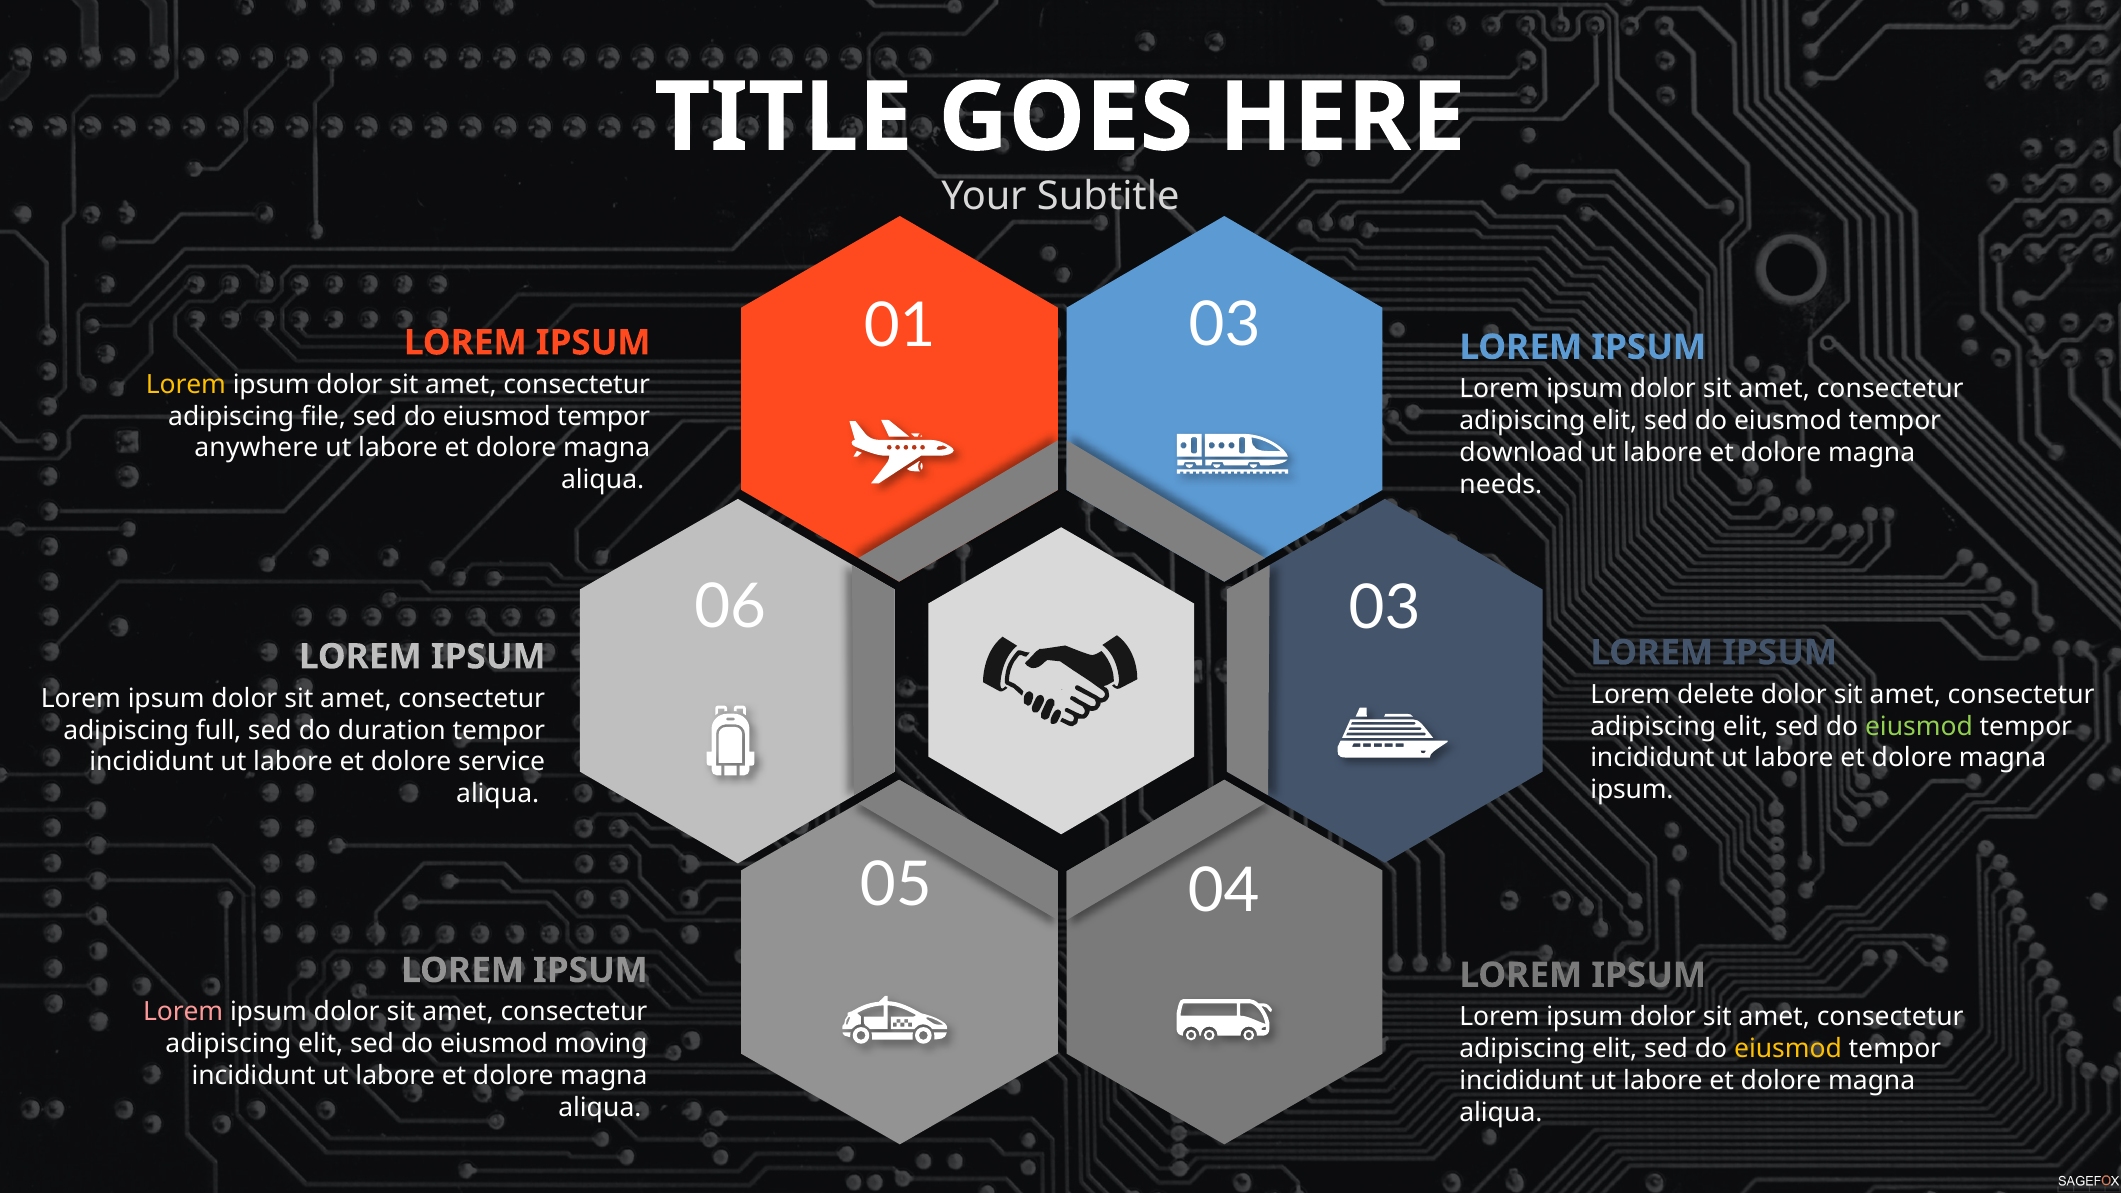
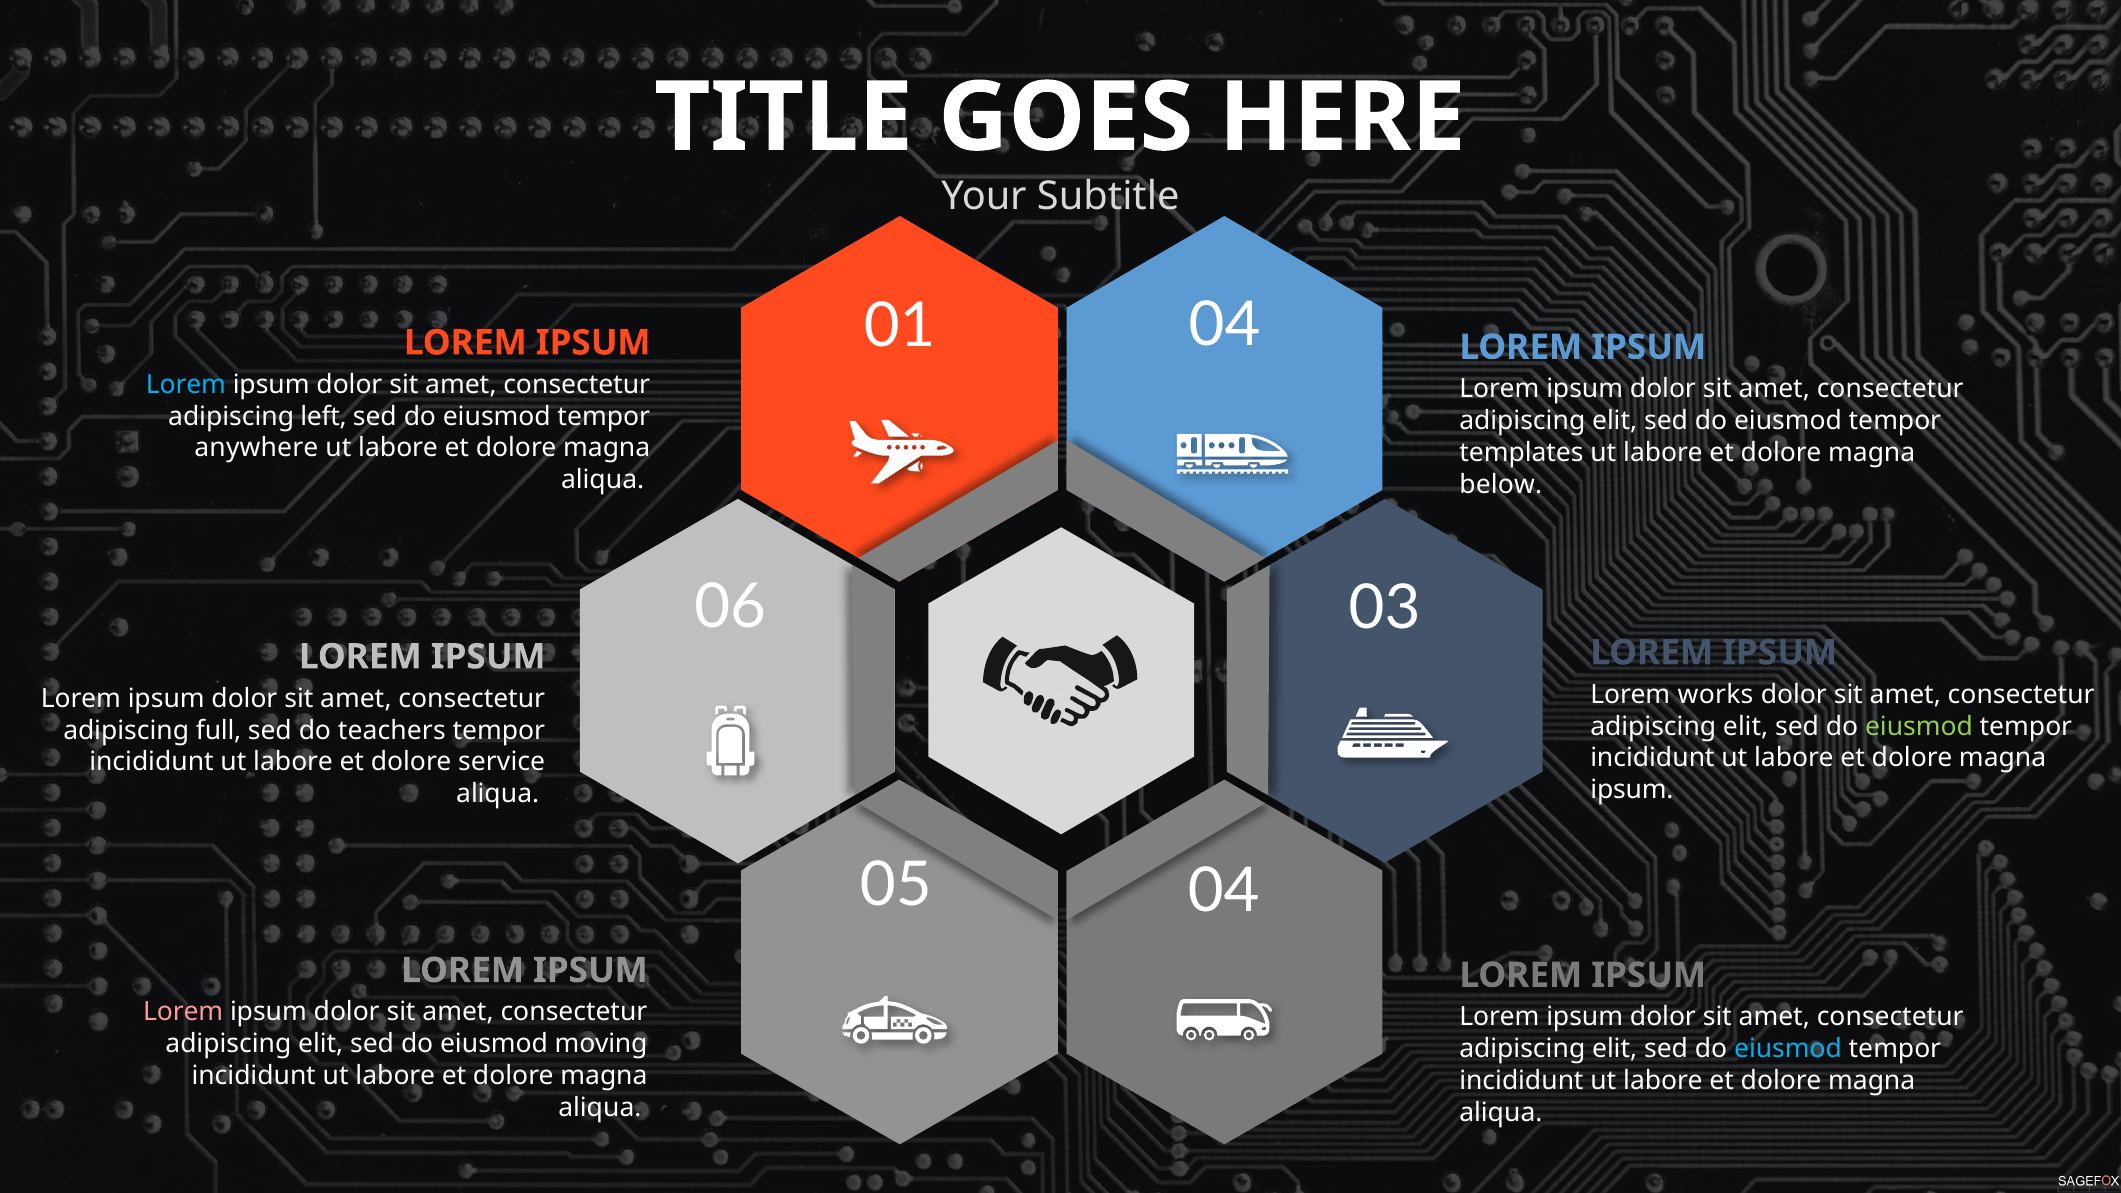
01 03: 03 -> 04 (1225, 325)
Lorem colour: yellow -> light blue (186, 385)
file: file -> left (324, 416)
download: download -> templates (1521, 453)
needs: needs -> below (1501, 484)
delete: delete -> works (1716, 695)
duration: duration -> teachers (392, 730)
eiusmod colour: yellow -> light blue (1788, 1049)
